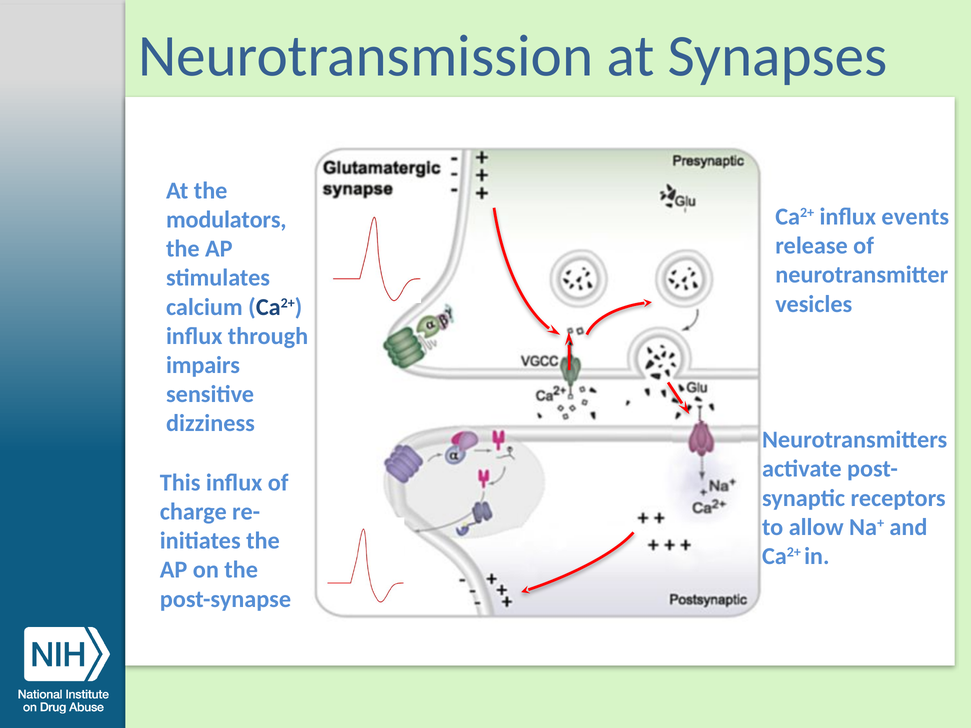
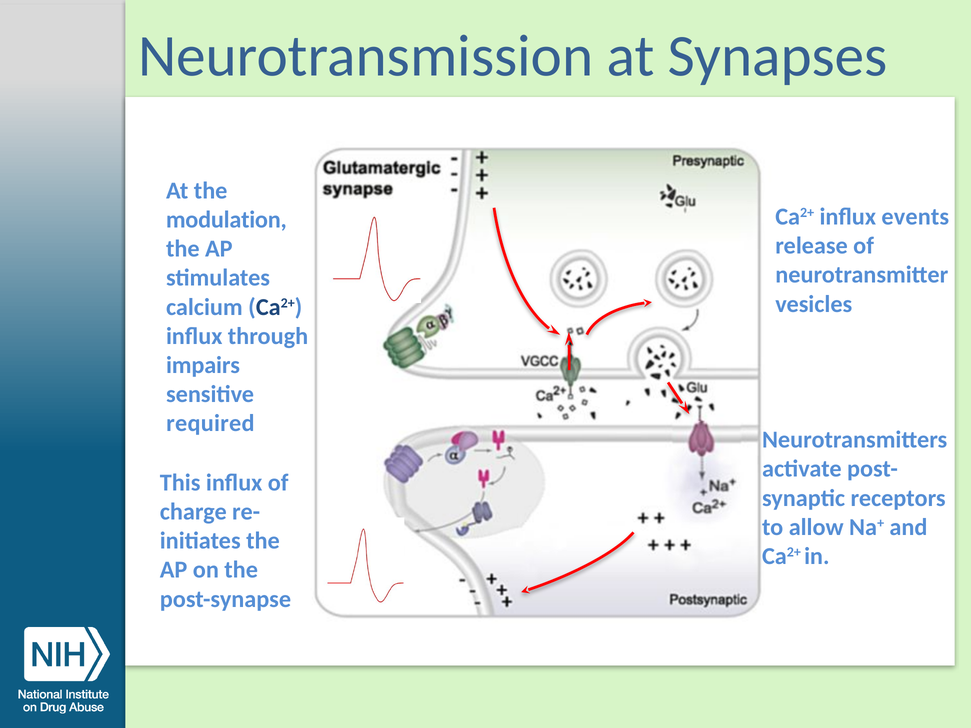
modulators: modulators -> modulation (226, 220)
dizziness: dizziness -> required (210, 424)
